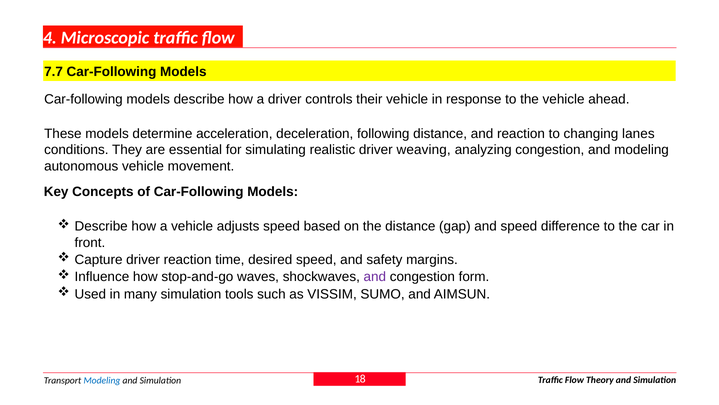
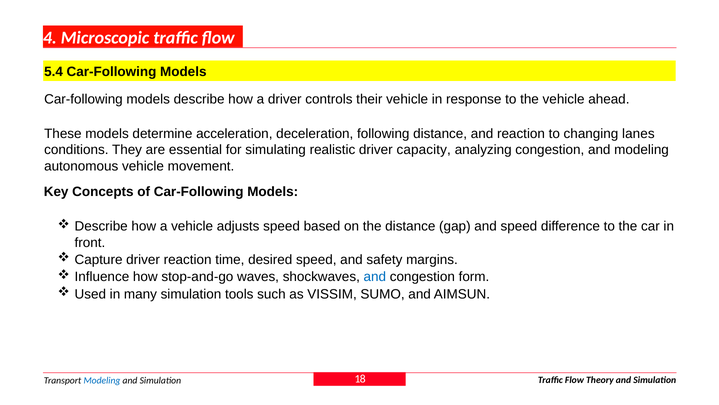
7.7: 7.7 -> 5.4 (54, 72)
weaving: weaving -> capacity (424, 150)
and colour: purple -> blue (375, 277)
